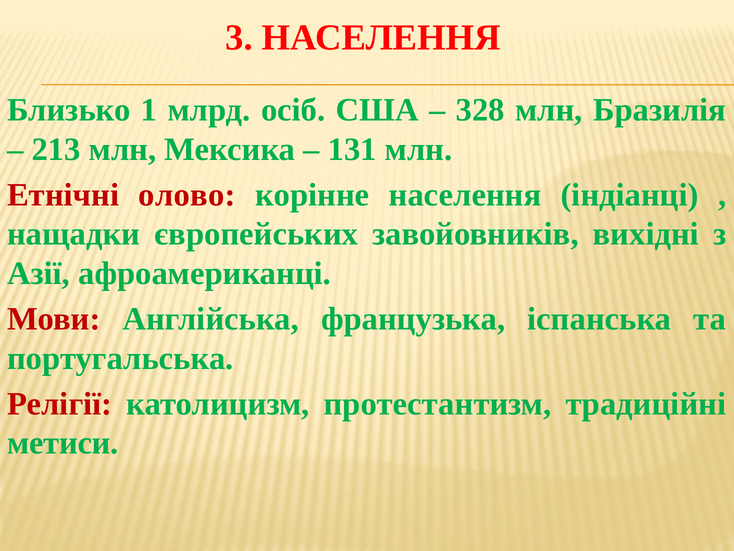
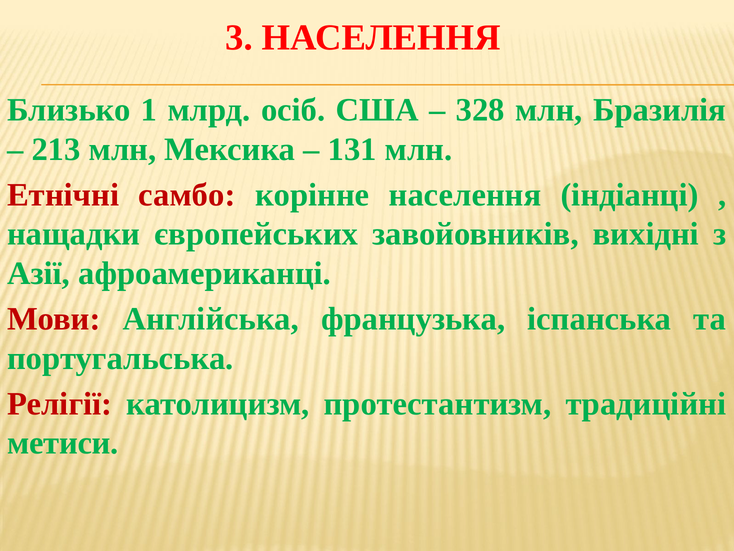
олово: олово -> самбо (187, 195)
